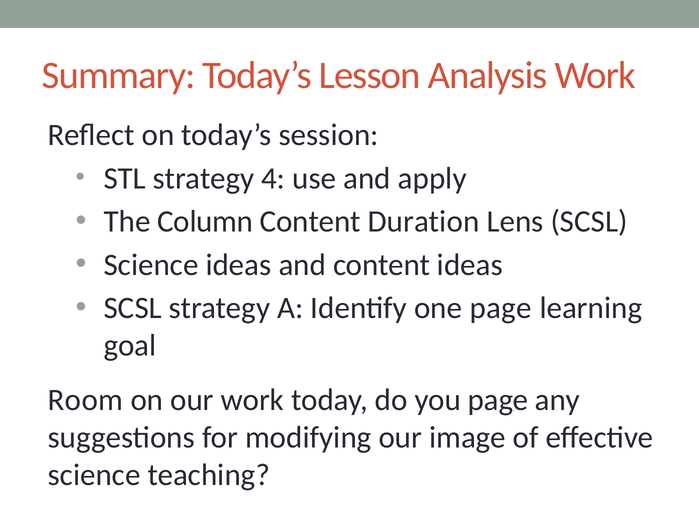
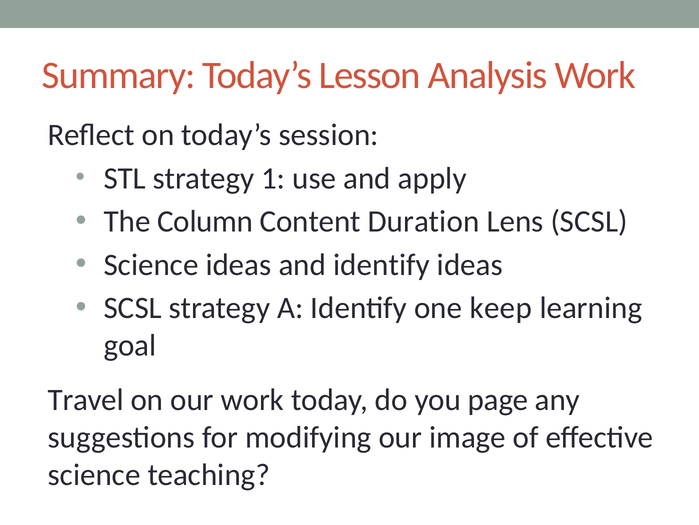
4: 4 -> 1 (273, 178)
and content: content -> identify (381, 264)
one page: page -> keep (501, 307)
Room: Room -> Travel (86, 400)
